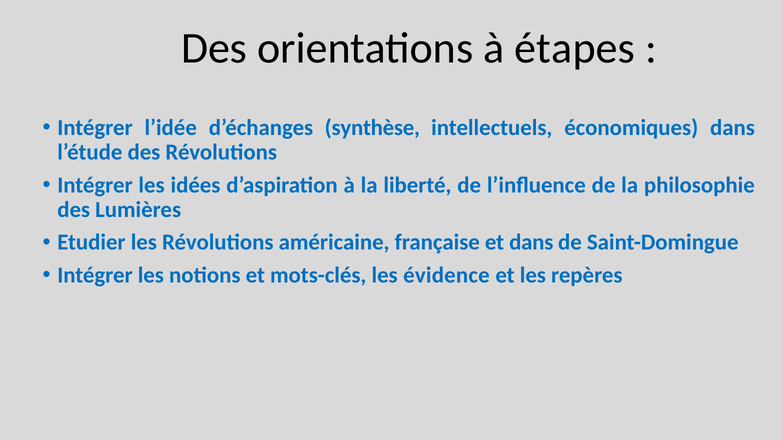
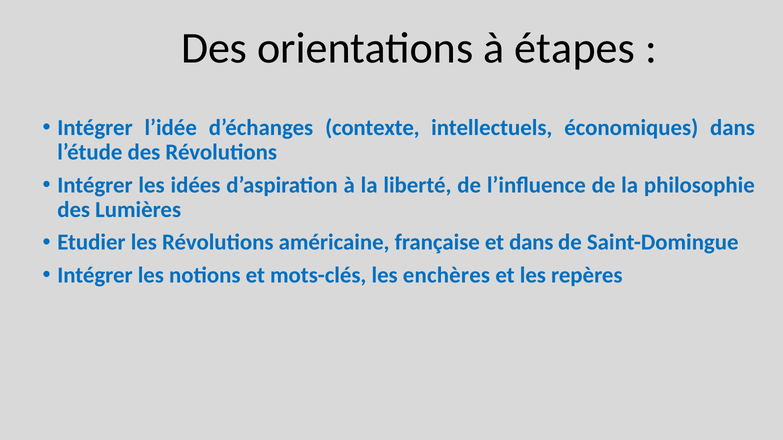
synthèse: synthèse -> contexte (372, 128)
évidence: évidence -> enchères (446, 275)
